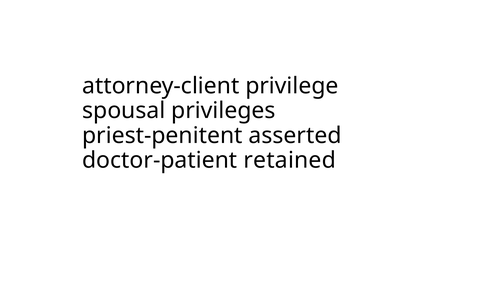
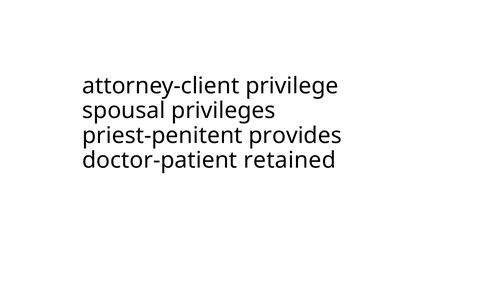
asserted: asserted -> provides (295, 136)
